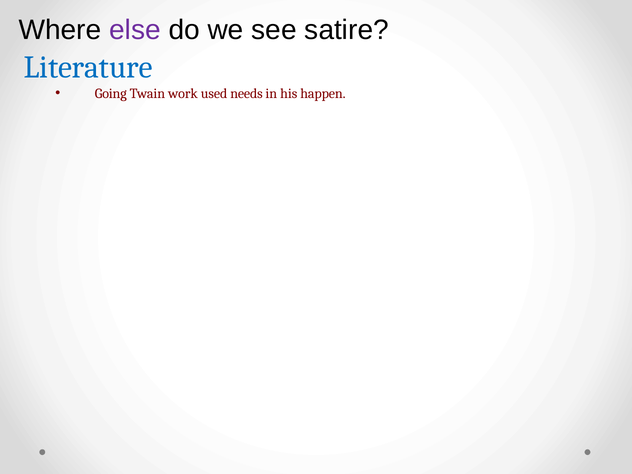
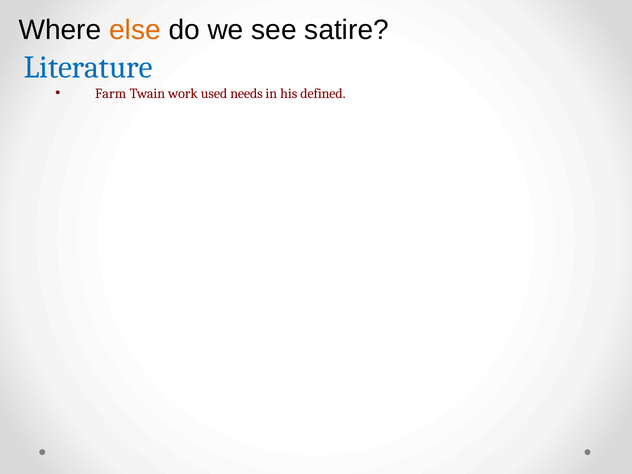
else colour: purple -> orange (135, 30)
Going: Going -> Farm (111, 93)
happen: happen -> defined (323, 93)
